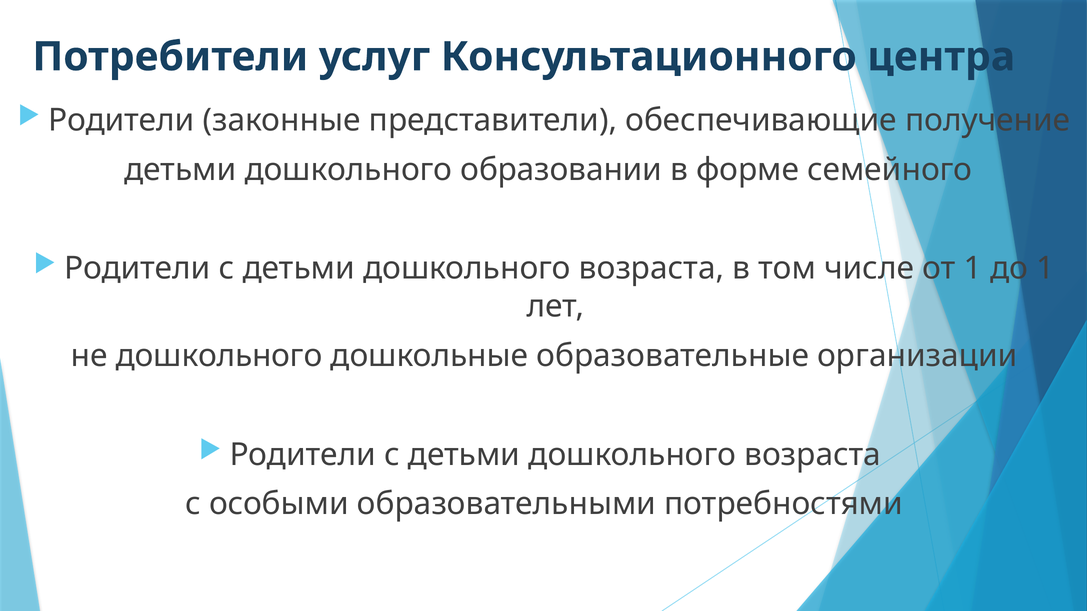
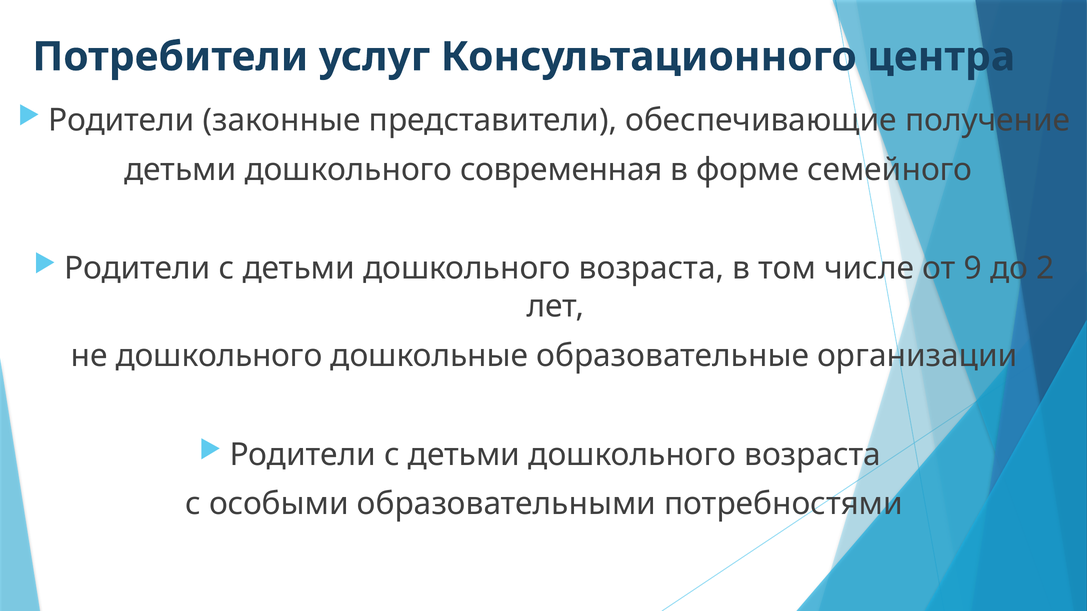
образовании: образовании -> современная (561, 170)
от 1: 1 -> 9 (973, 269)
до 1: 1 -> 2 (1045, 269)
